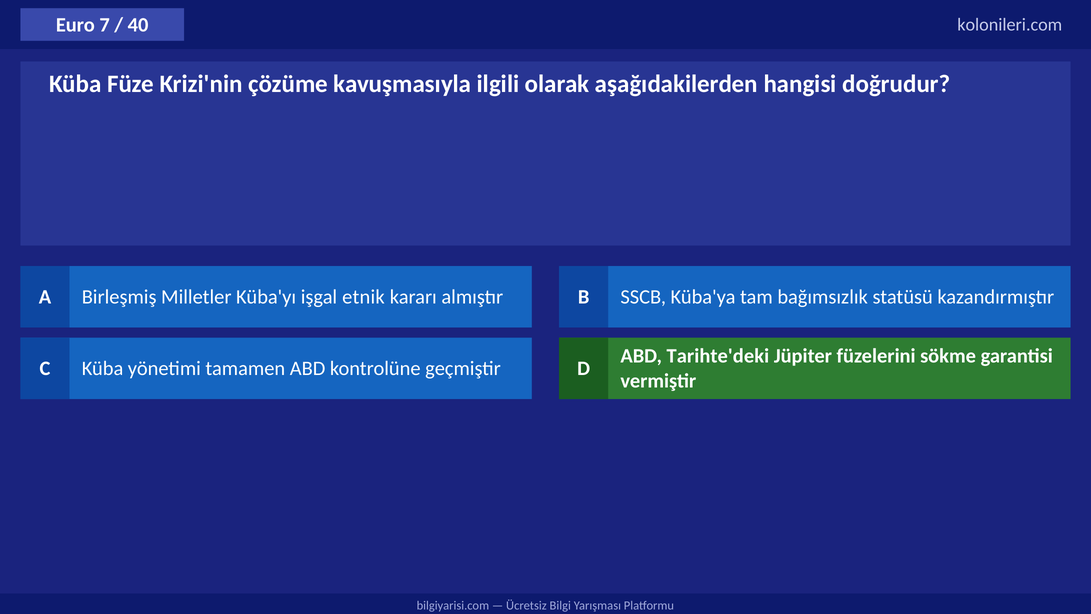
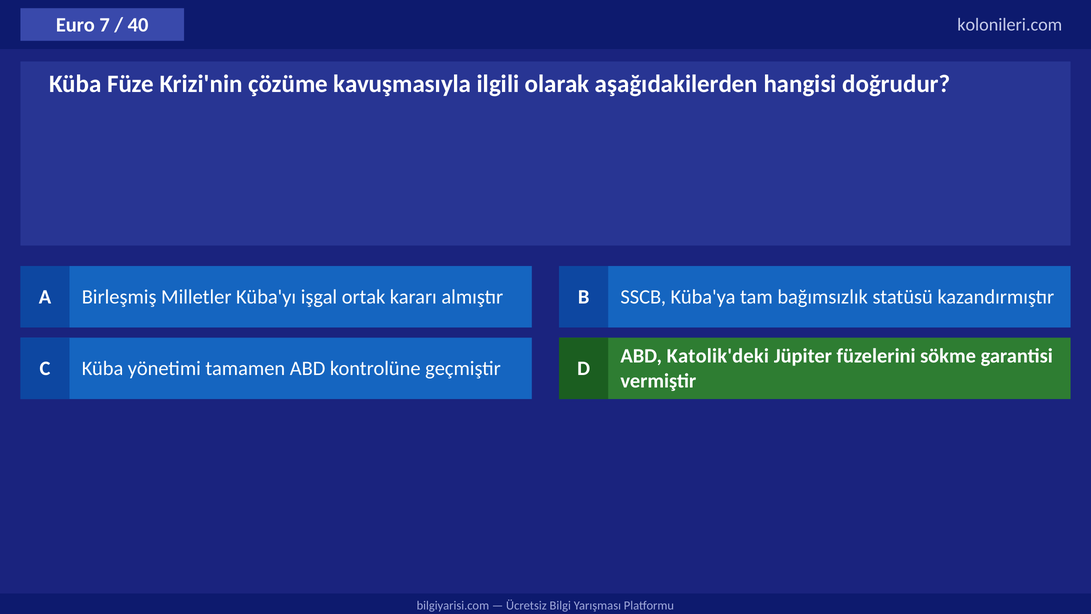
etnik: etnik -> ortak (364, 297)
Tarihte'deki: Tarihte'deki -> Katolik'deki (718, 356)
